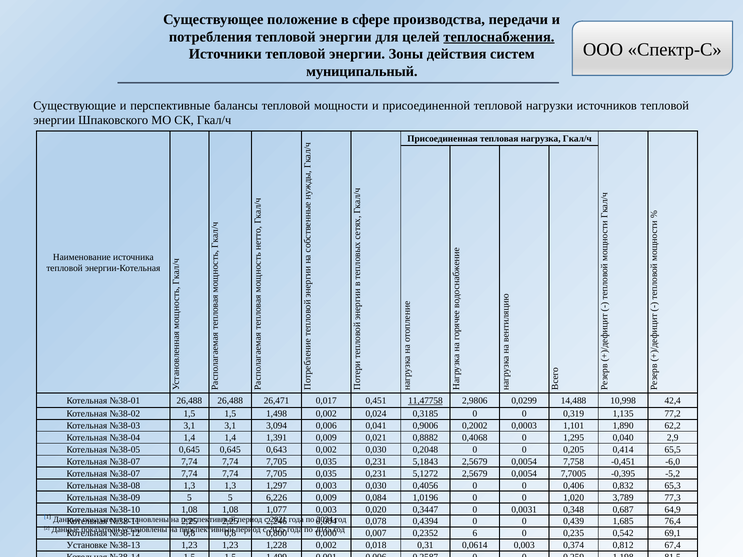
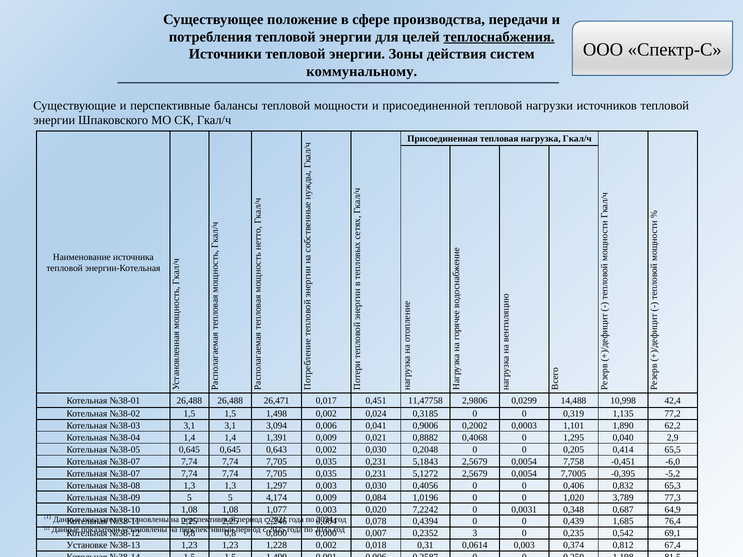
муниципальный: муниципальный -> коммунальному (362, 71)
11,47758 underline: present -> none (425, 401)
6,226: 6,226 -> 4,174 (277, 498)
0,3447: 0,3447 -> 7,2242 (425, 510)
6: 6 -> 3 (475, 534)
